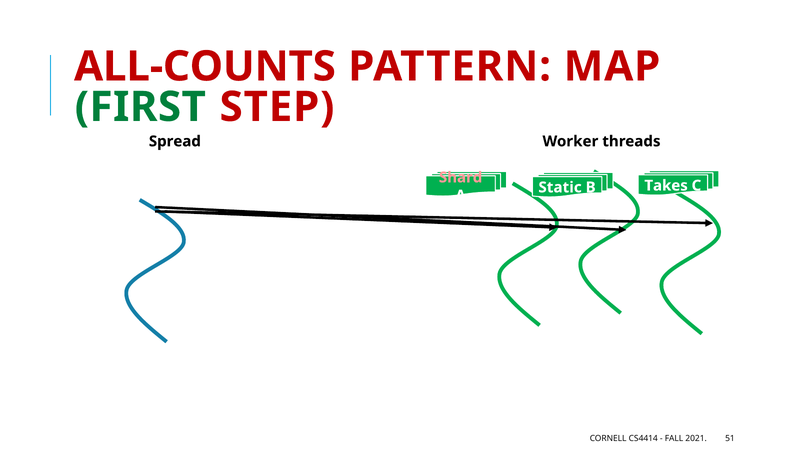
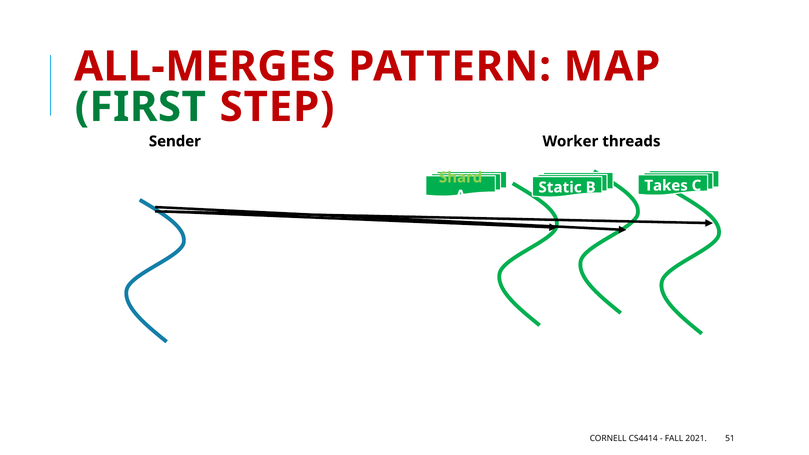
ALL-COUNTS: ALL-COUNTS -> ALL-MERGES (205, 67)
Spread: Spread -> Sender (175, 141)
Shard colour: pink -> light green (461, 177)
